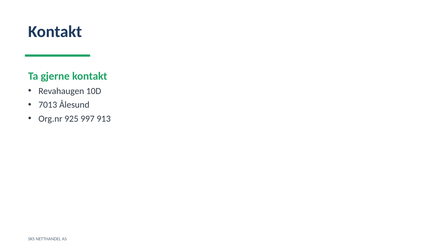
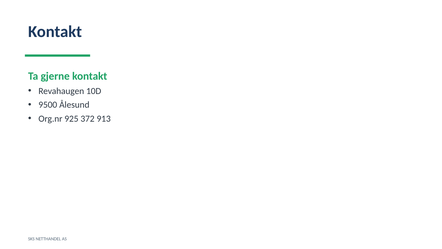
7013: 7013 -> 9500 (48, 105)
997: 997 -> 372 (88, 119)
